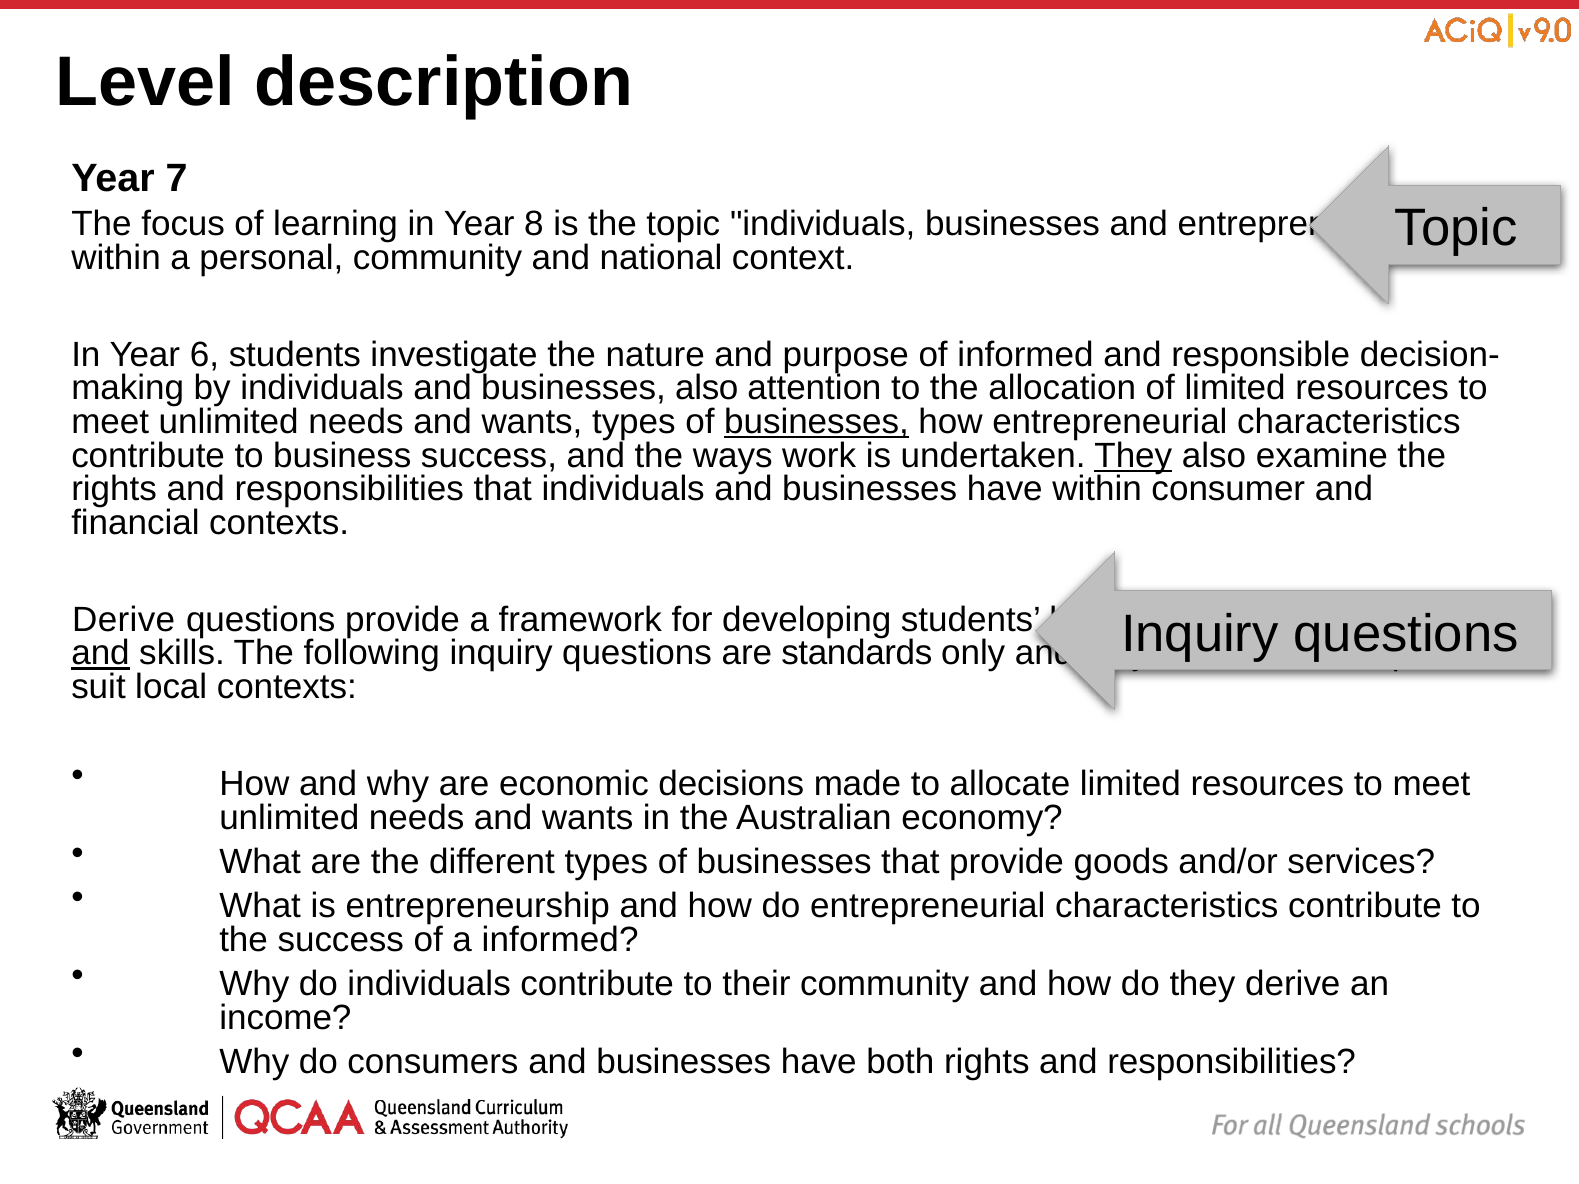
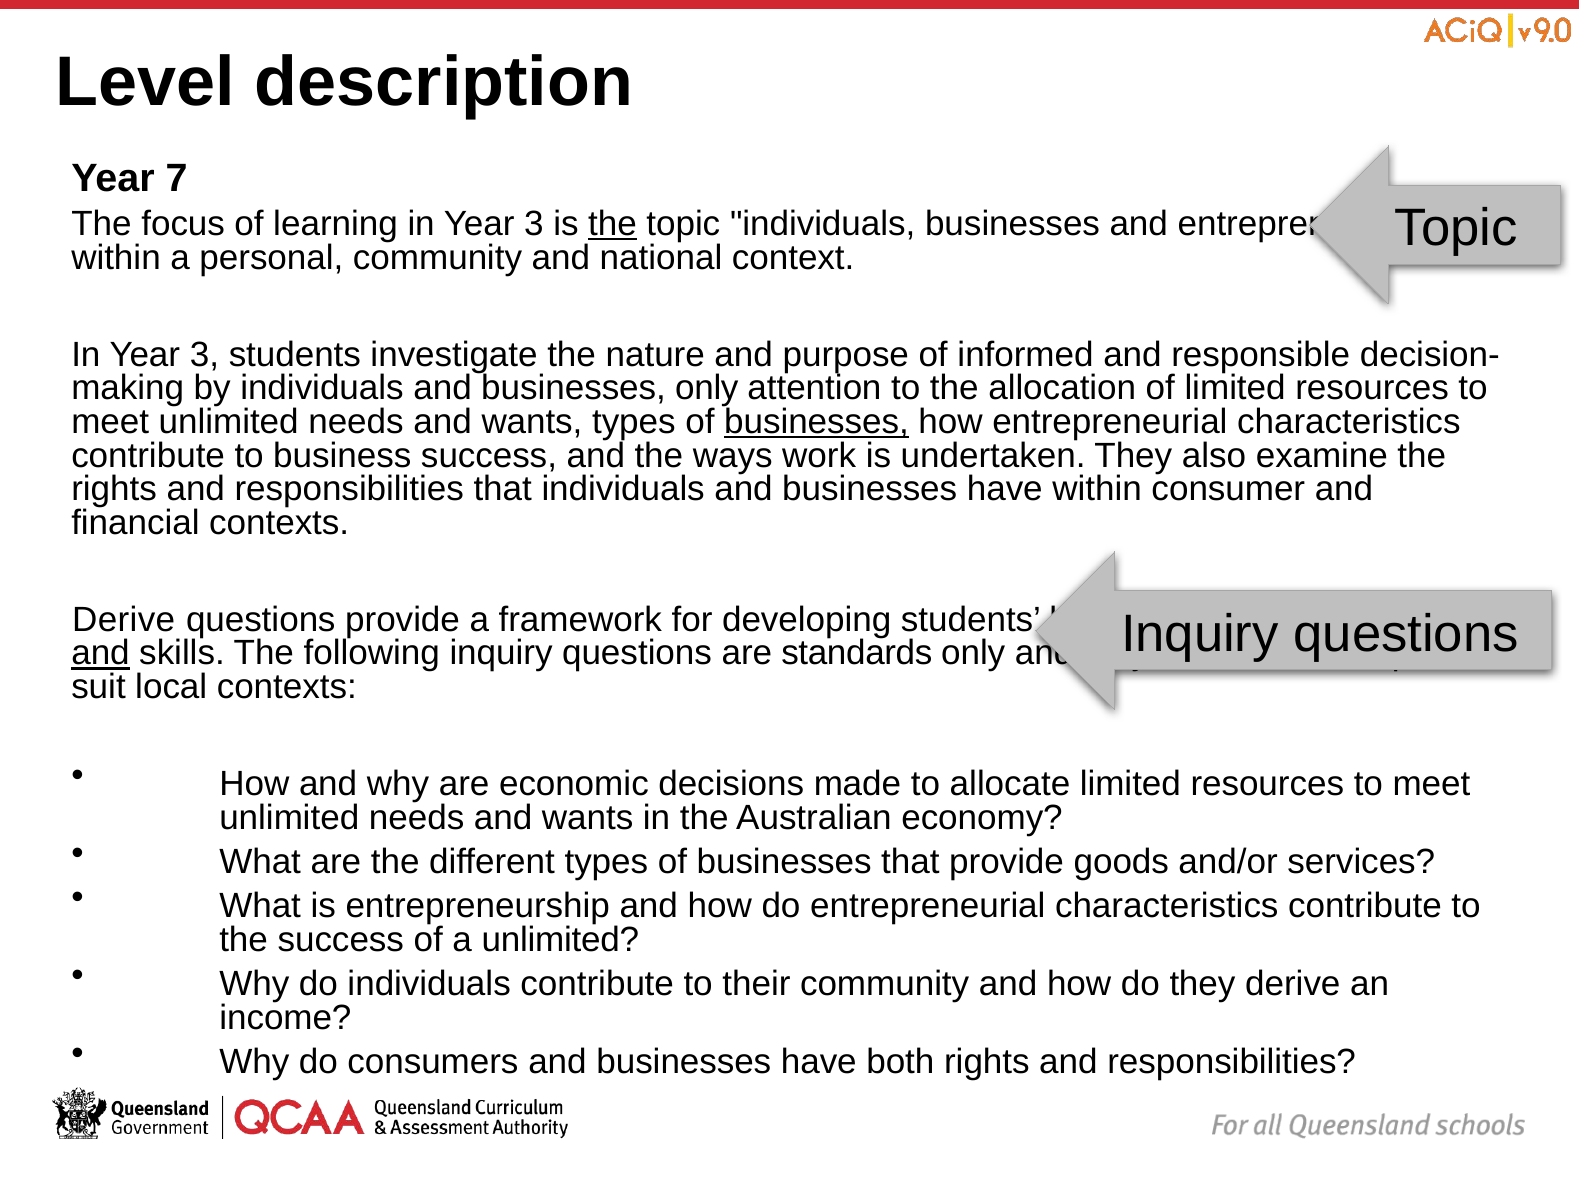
learning in Year 8: 8 -> 3 (534, 224)
the underline: none -> present (612, 224)
6: 6 -> 3 (205, 355)
businesses also: also -> only (707, 388)
They underline: present -> none (1133, 456)
a informed: informed -> unlimited (560, 940)
